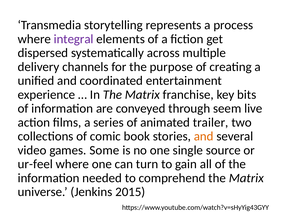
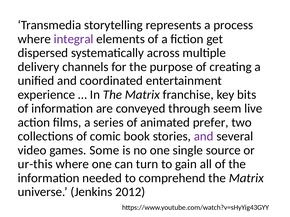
trailer: trailer -> prefer (211, 123)
and colour: orange -> purple (204, 137)
ur-feel: ur-feel -> ur-this (35, 164)
2015: 2015 -> 2012 (130, 192)
